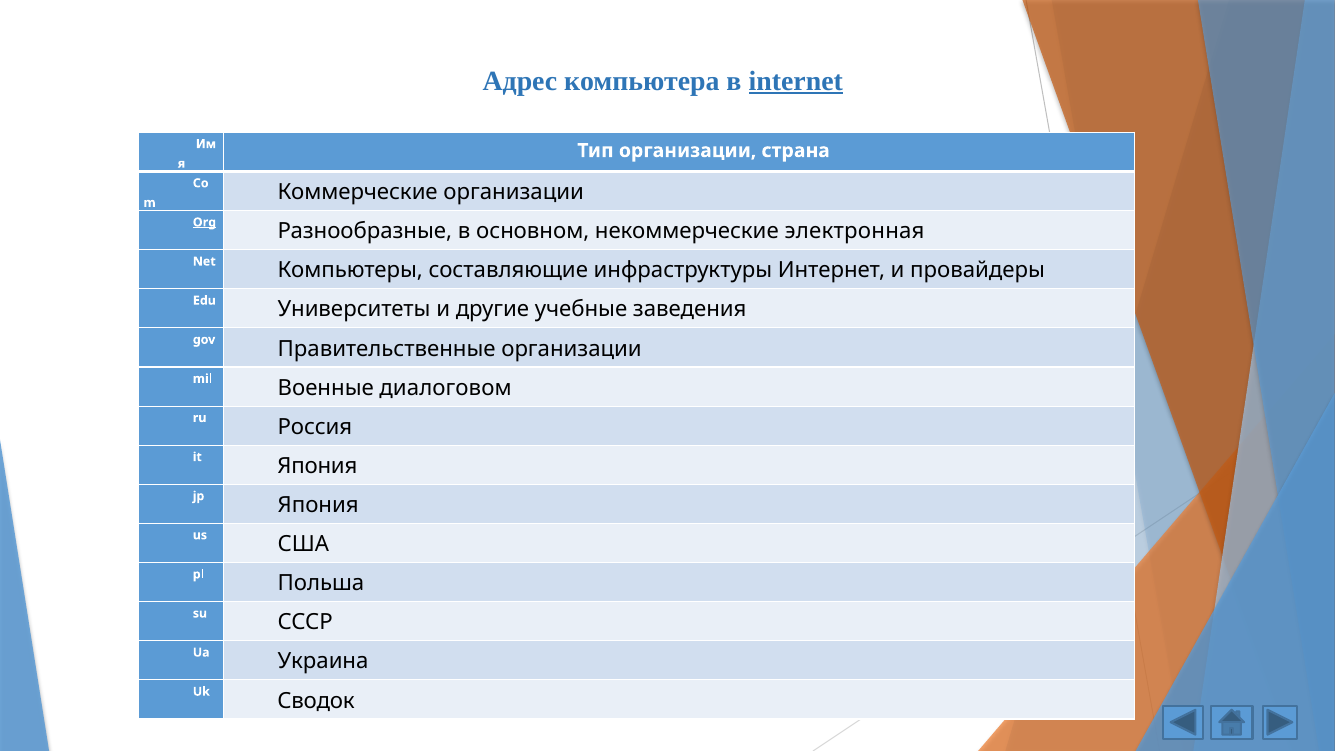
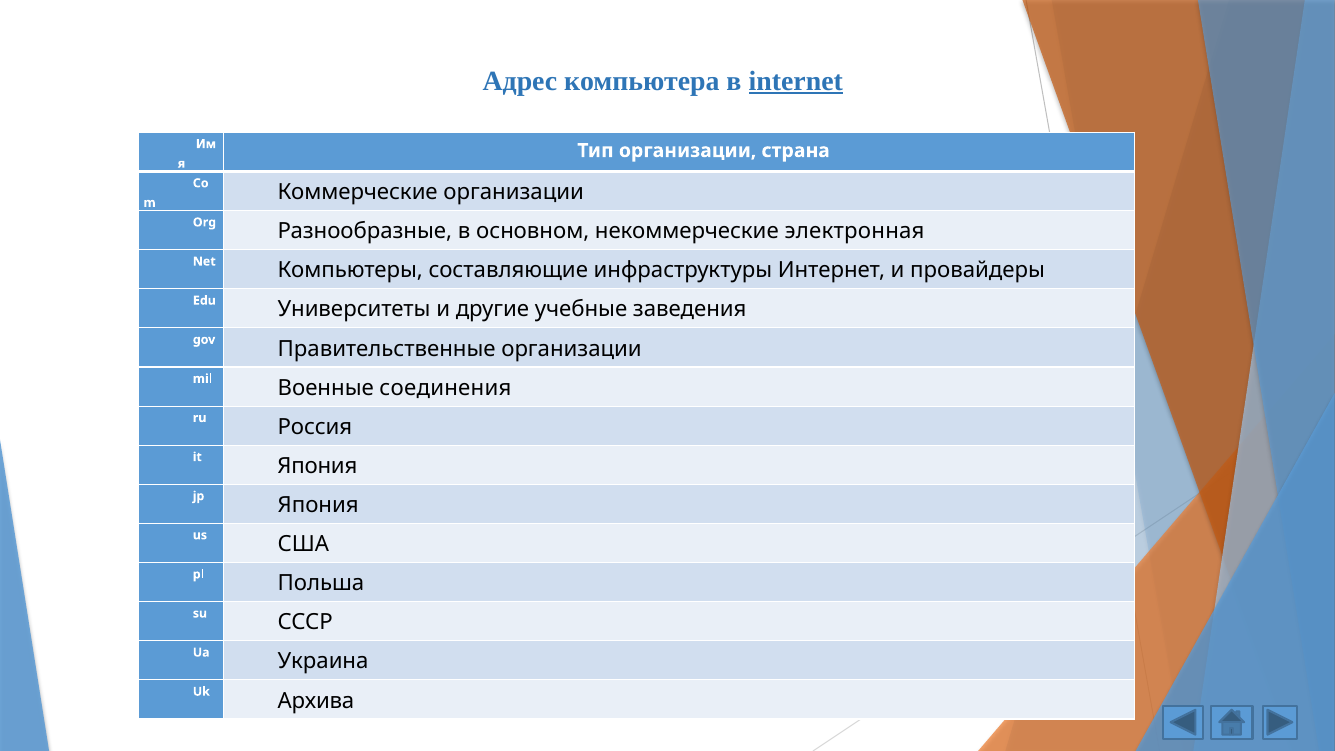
Org underline: present -> none (204, 222)
диалоговом: диалоговом -> соединения (445, 388)
Сводок: Сводок -> Архива (316, 701)
